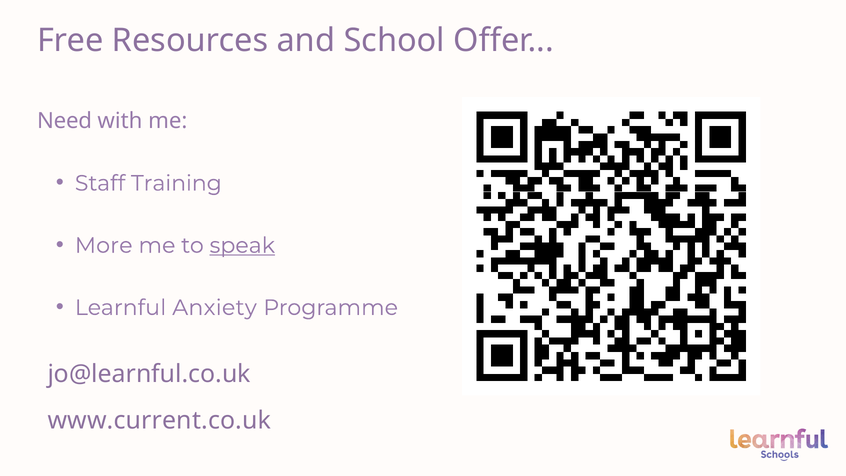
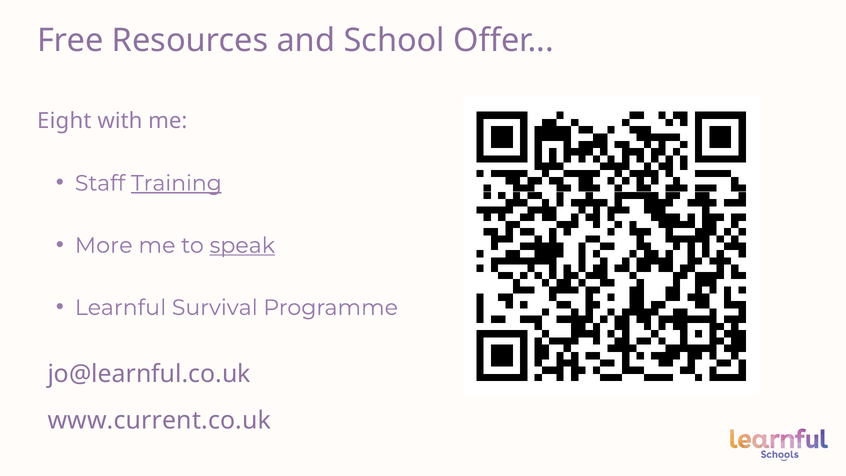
Need: Need -> Eight (64, 121)
Training underline: none -> present (176, 183)
Anxiety: Anxiety -> Survival (215, 308)
